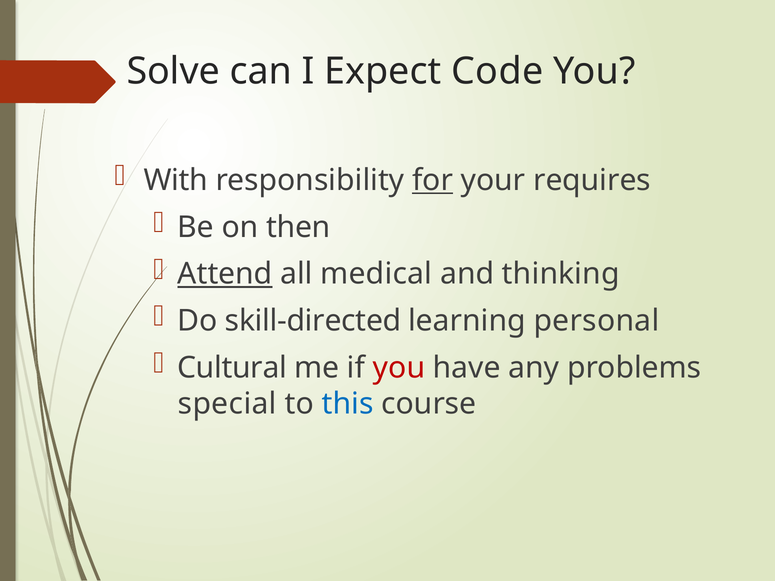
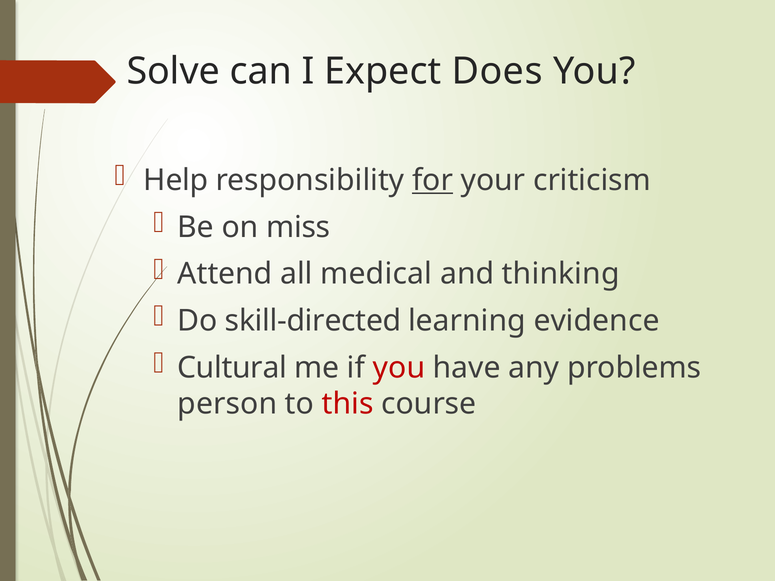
Code: Code -> Does (497, 72)
With: With -> Help (176, 180)
requires: requires -> criticism (592, 180)
then: then -> miss (298, 227)
Attend underline: present -> none (225, 274)
personal: personal -> evidence (597, 321)
special: special -> person (227, 404)
this colour: blue -> red (348, 404)
